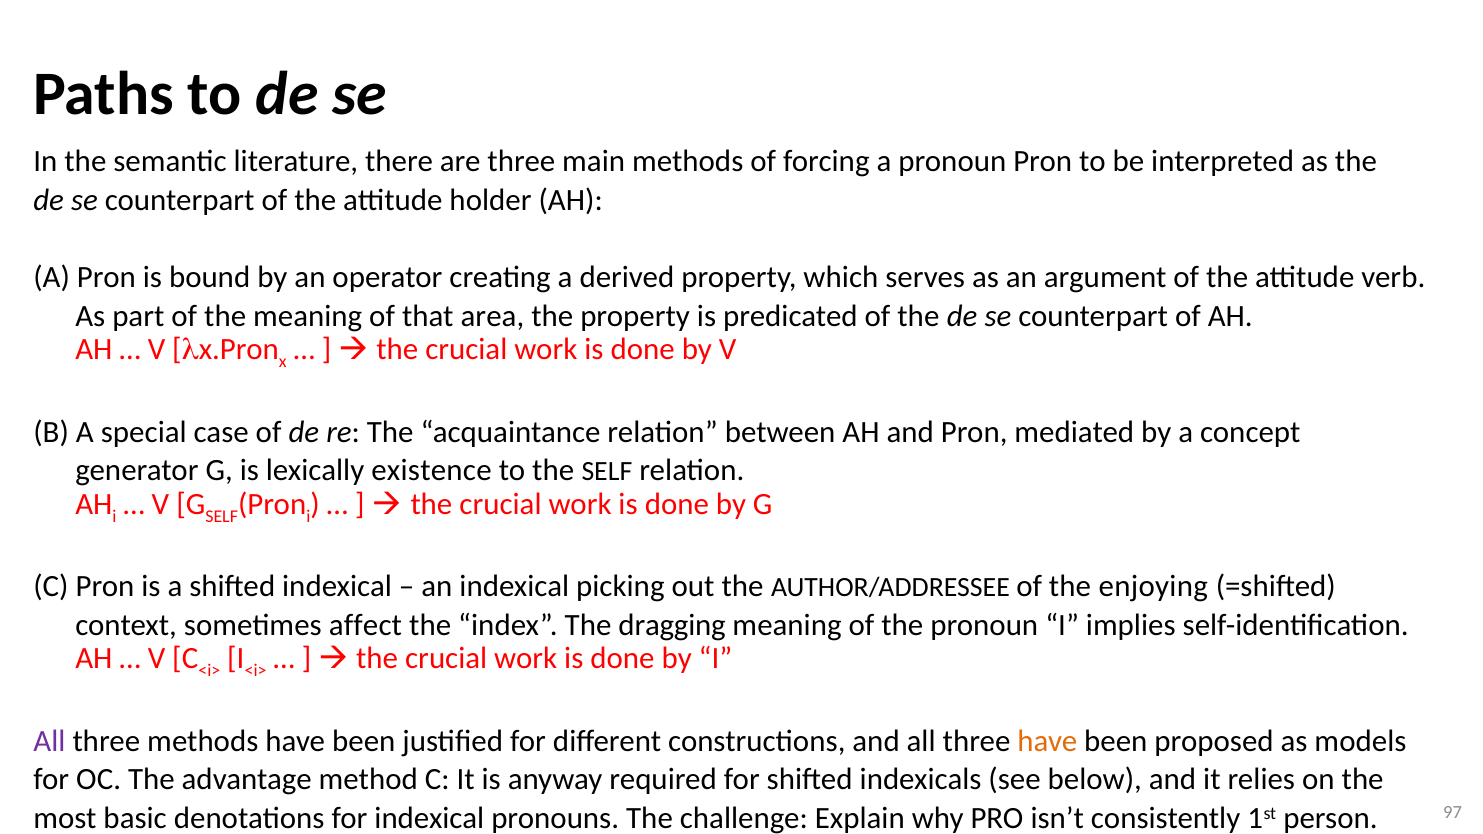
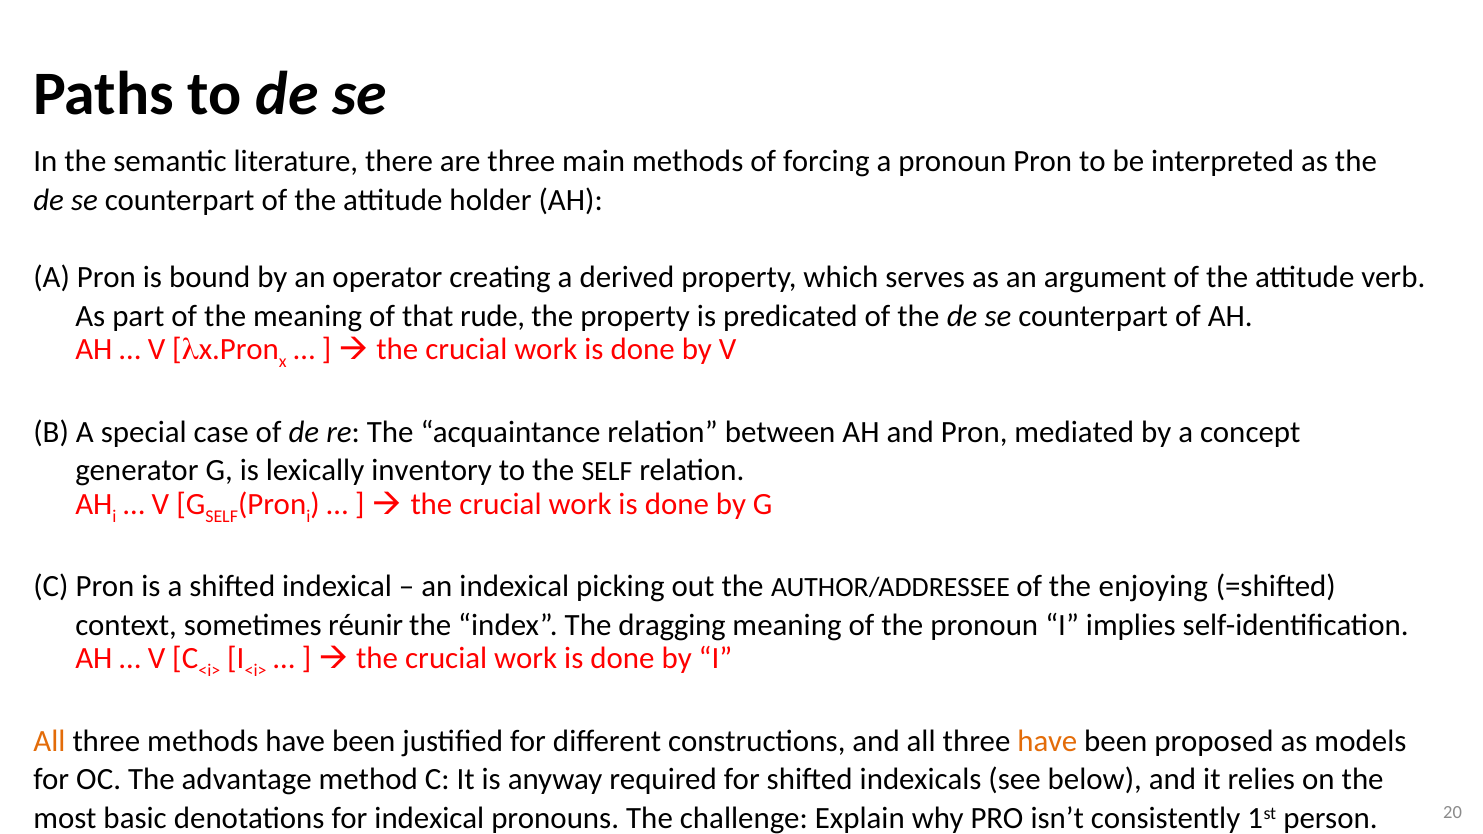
area: area -> rude (493, 316)
existence: existence -> inventory (432, 471)
affect: affect -> réunir (366, 625)
All colour: purple -> orange (49, 741)
97: 97 -> 20 (1453, 813)
